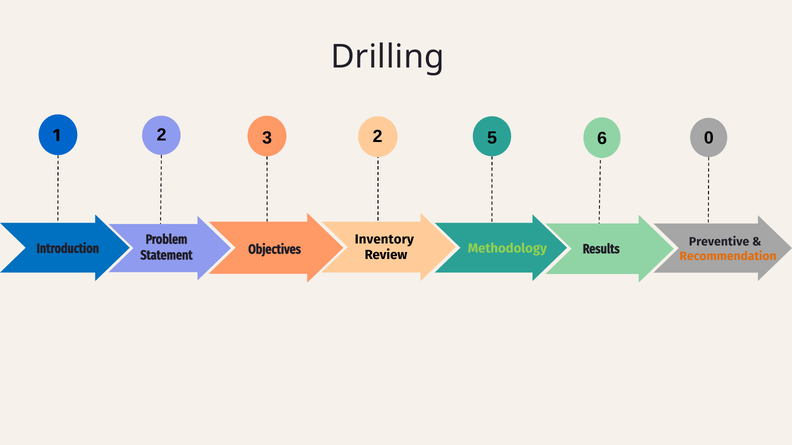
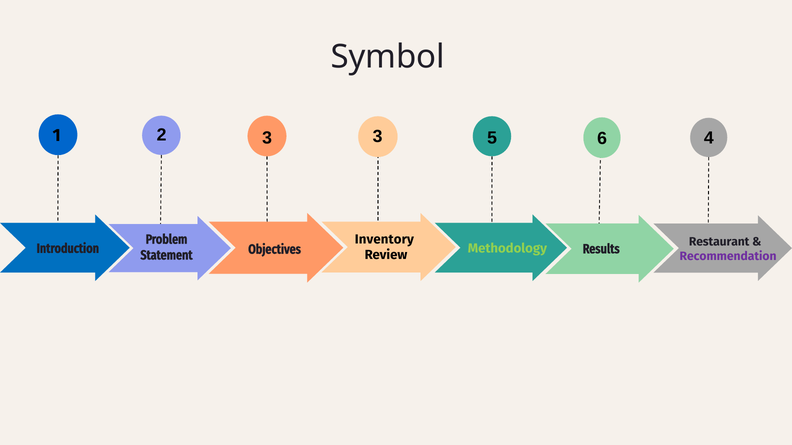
Drilling: Drilling -> Symbol (388, 57)
2 2: 2 -> 3 (378, 137)
0: 0 -> 4 (709, 138)
Preventive: Preventive -> Restaurant (719, 242)
Recommendation colour: orange -> purple (728, 257)
